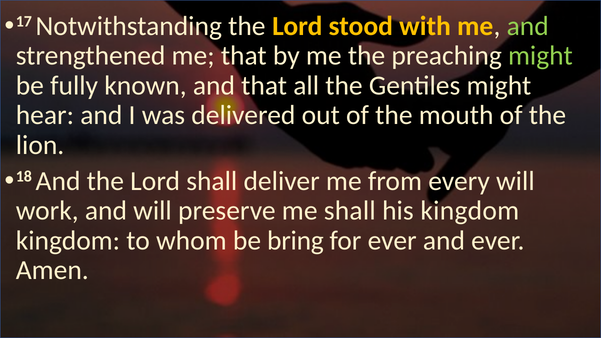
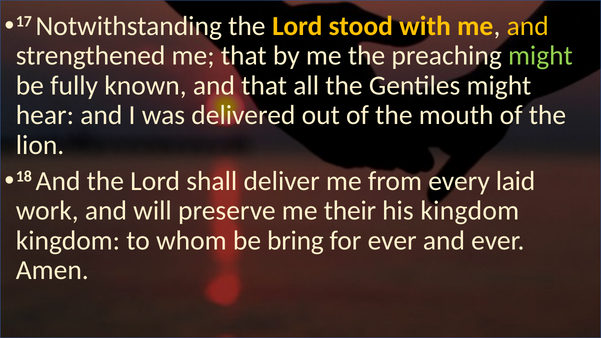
and colour: light green -> yellow (528, 26)
every will: will -> laid (516, 181)
me shall: shall -> their (350, 211)
